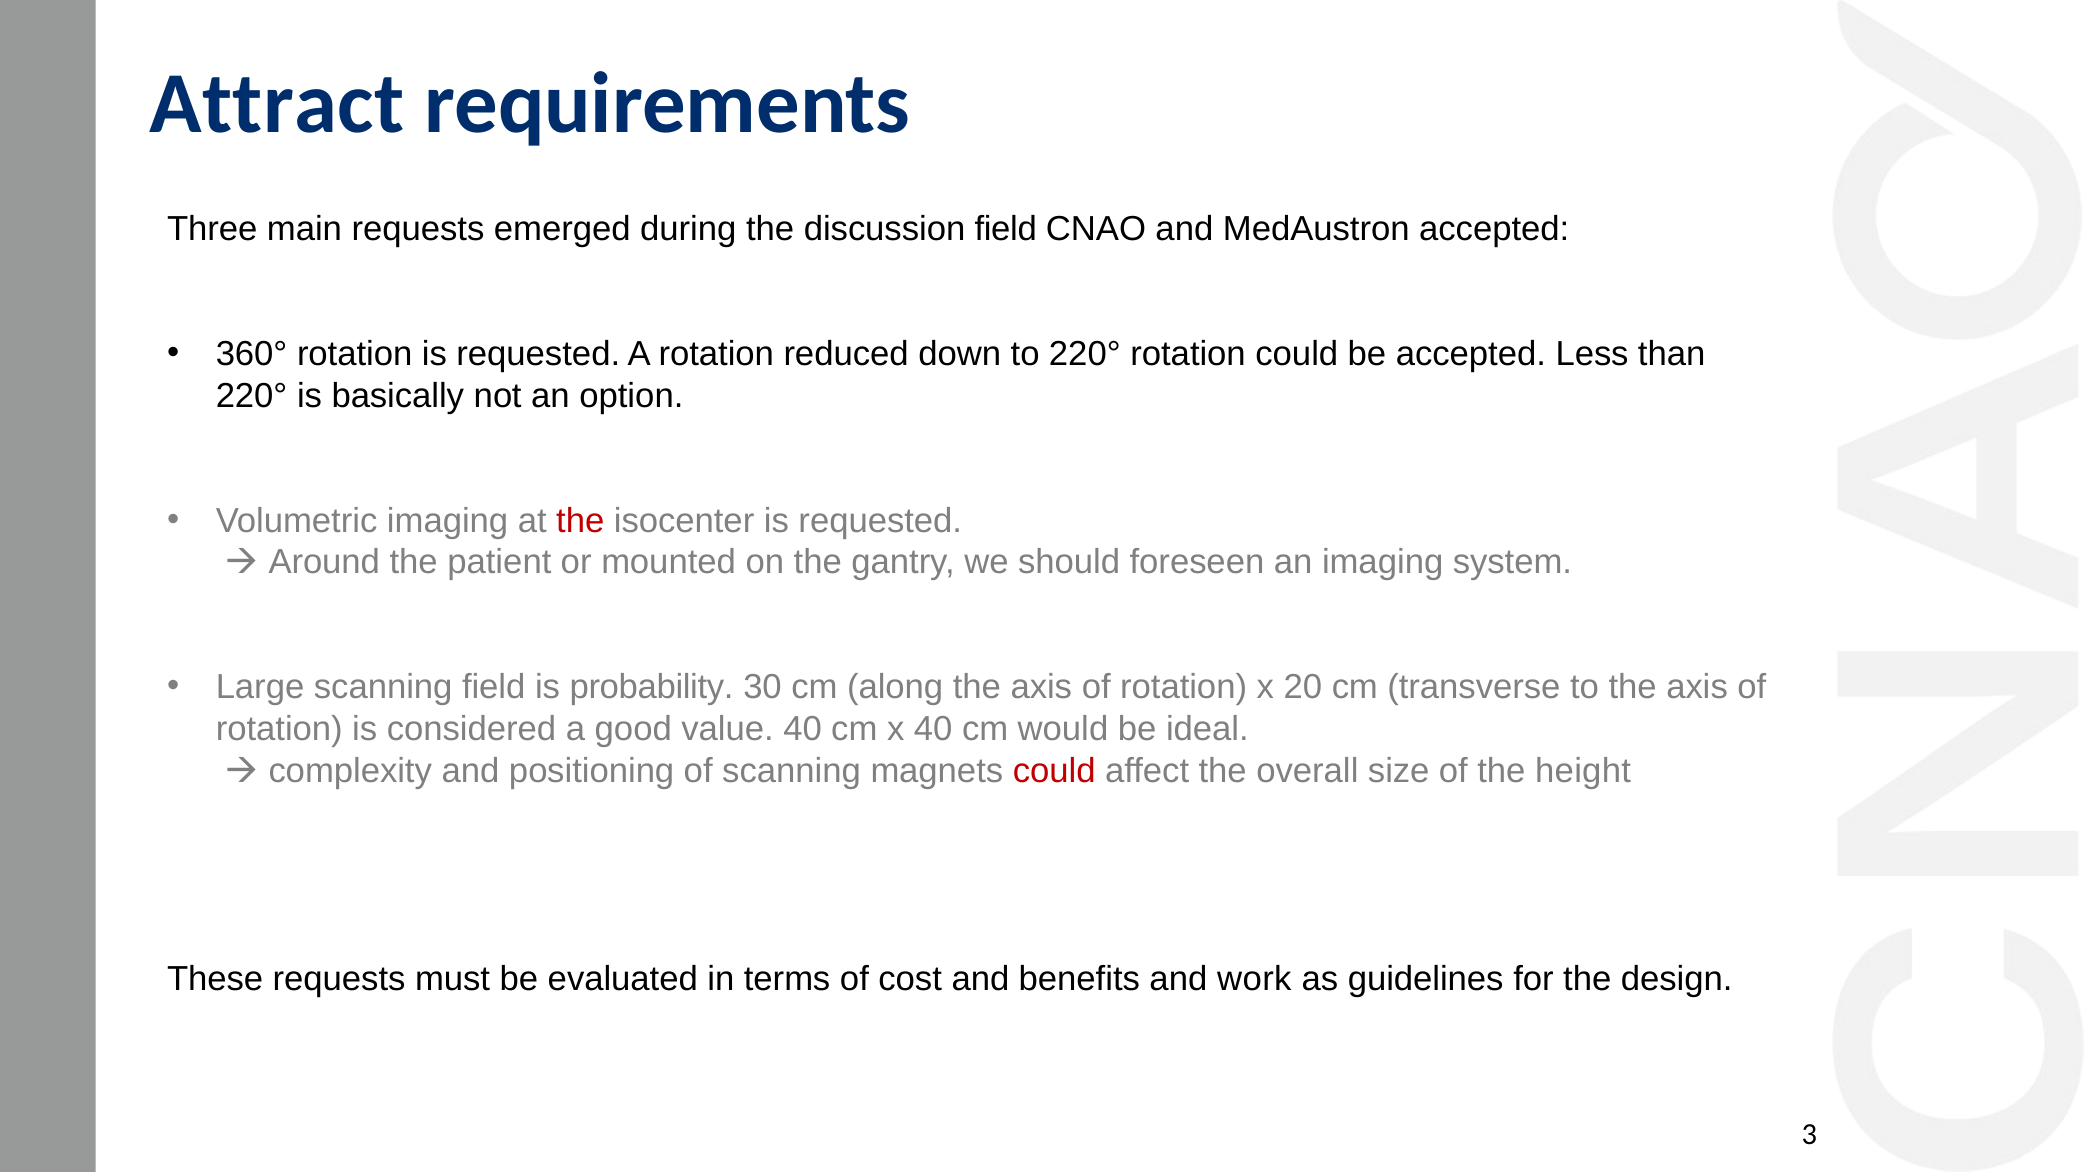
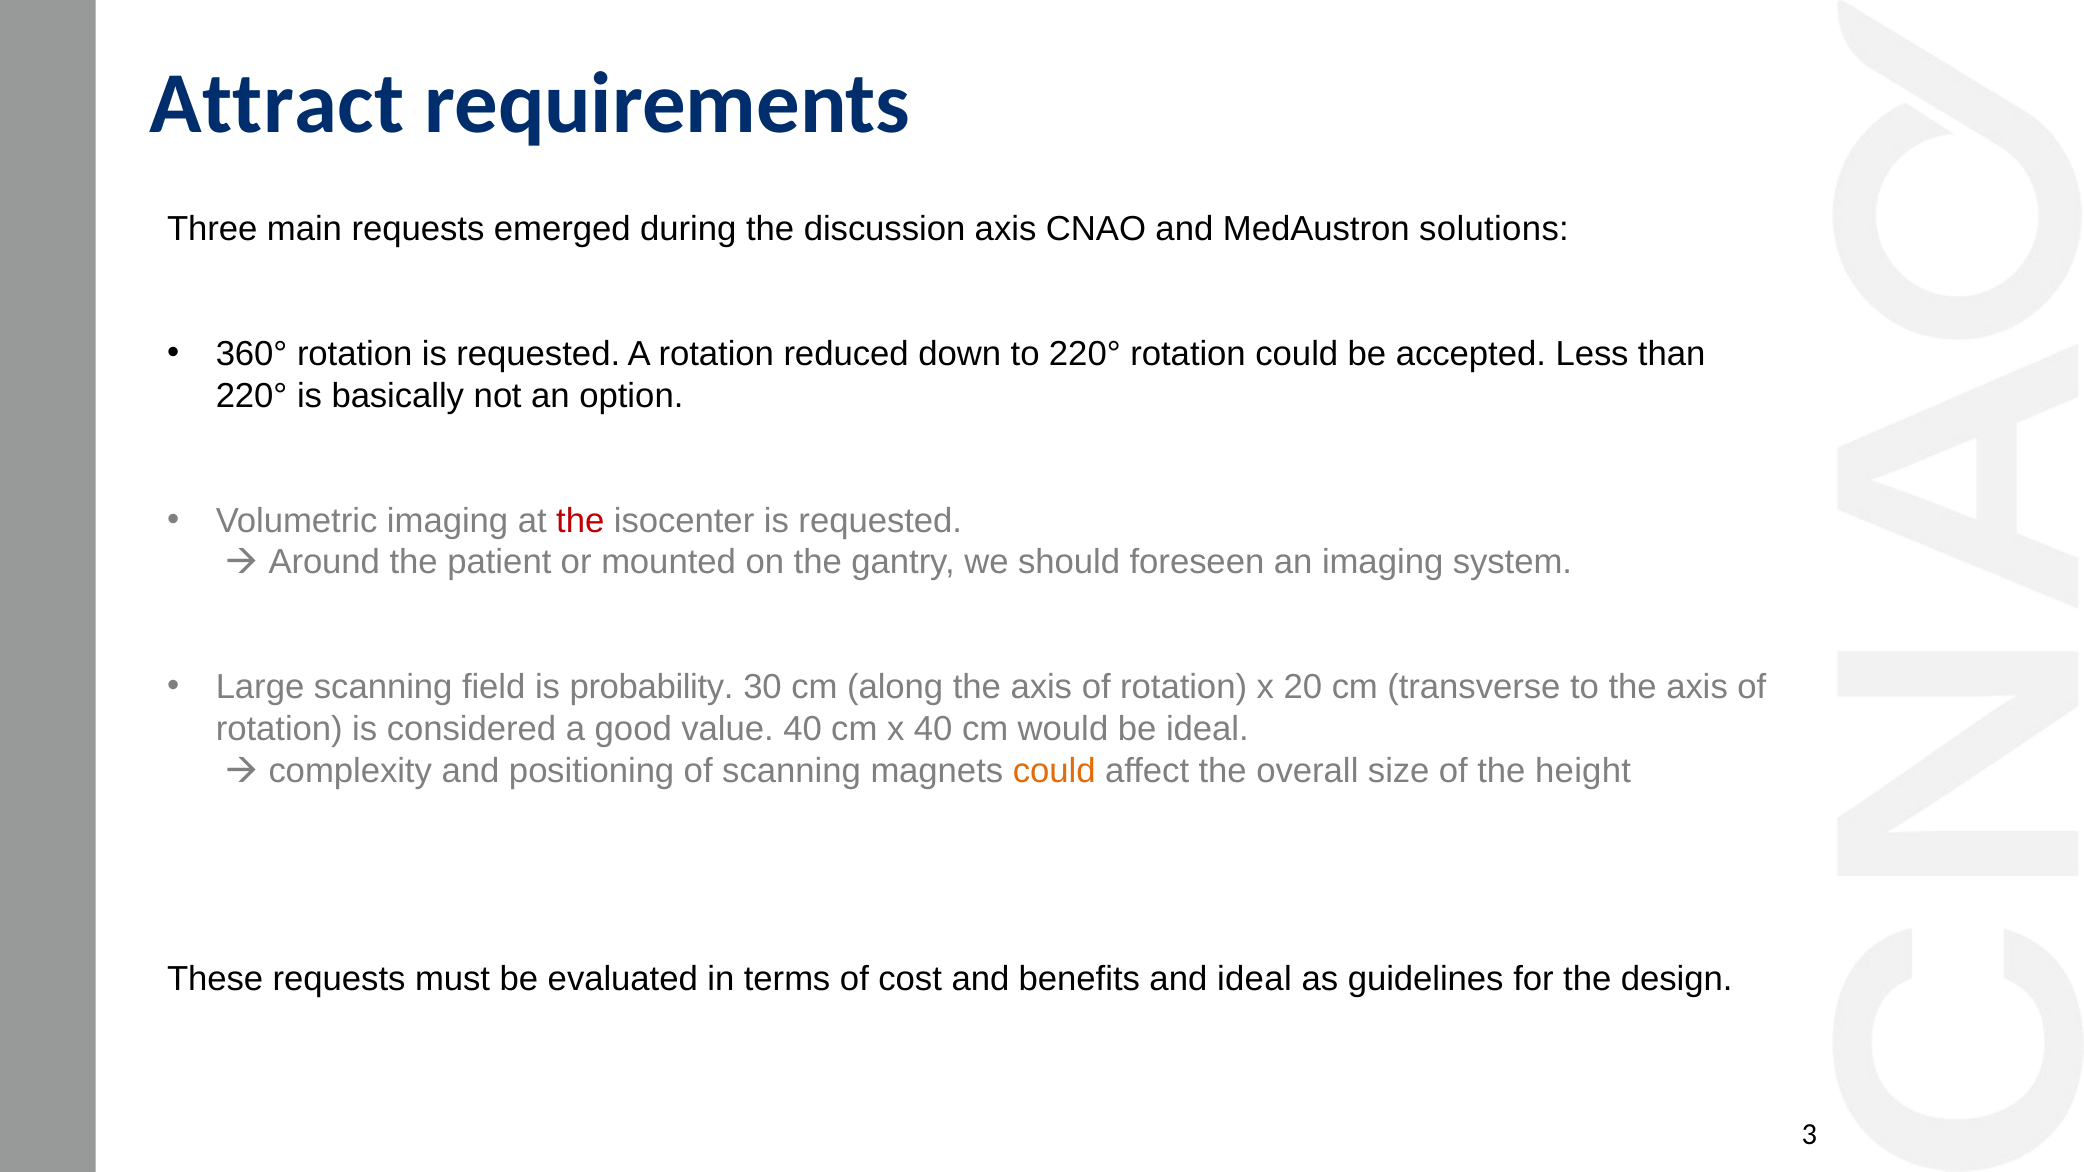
discussion field: field -> axis (1006, 229)
MedAustron accepted: accepted -> solutions (1494, 229)
could colour: red -> orange (1054, 771)
and work: work -> ideal (1254, 979)
